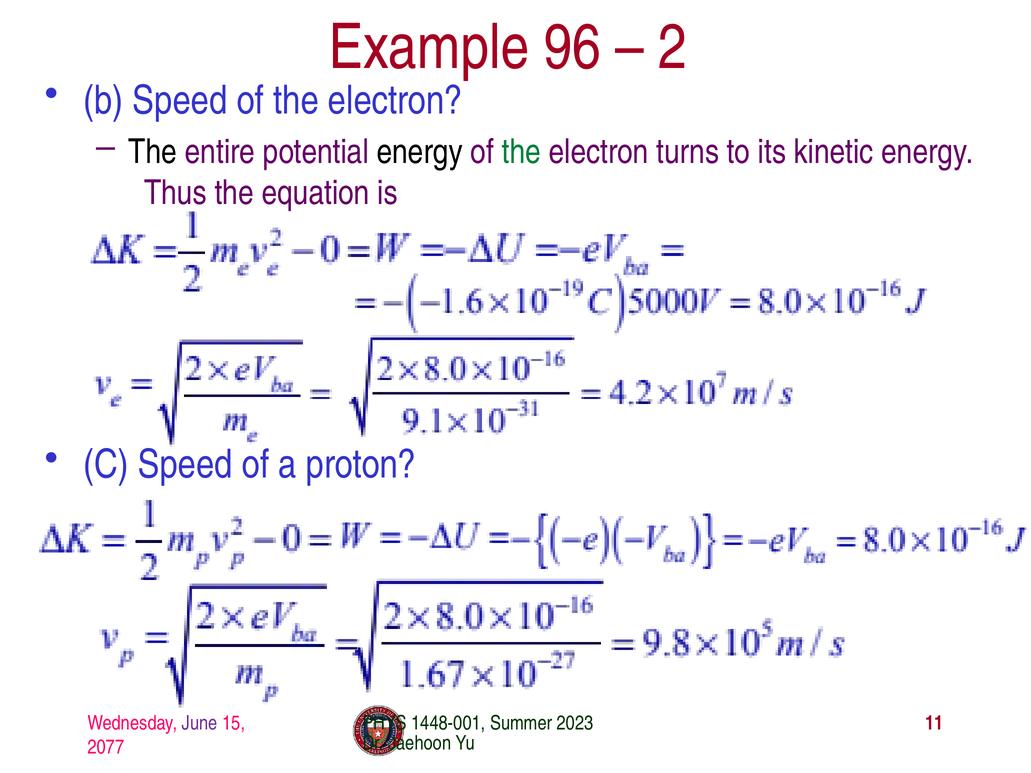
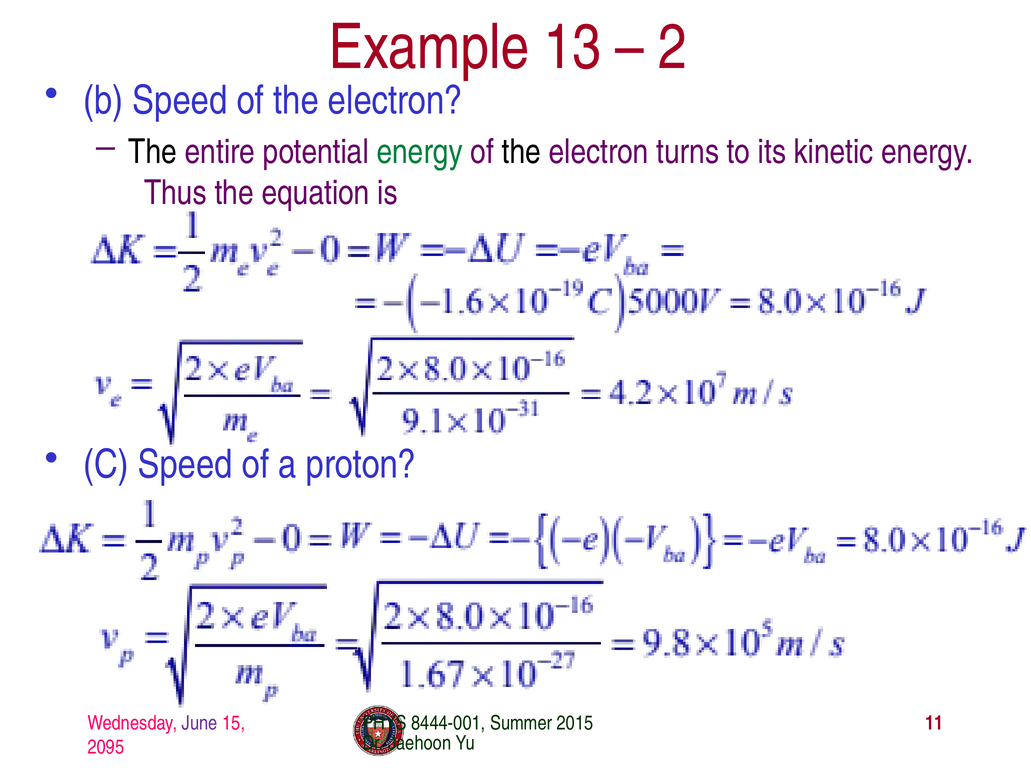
96: 96 -> 13 (572, 47)
energy colour: black -> green (420, 152)
the colour: green -> black (521, 152)
1448-001: 1448-001 -> 8444-001 (448, 723)
2023: 2023 -> 2015 (575, 723)
2077: 2077 -> 2095 (106, 747)
